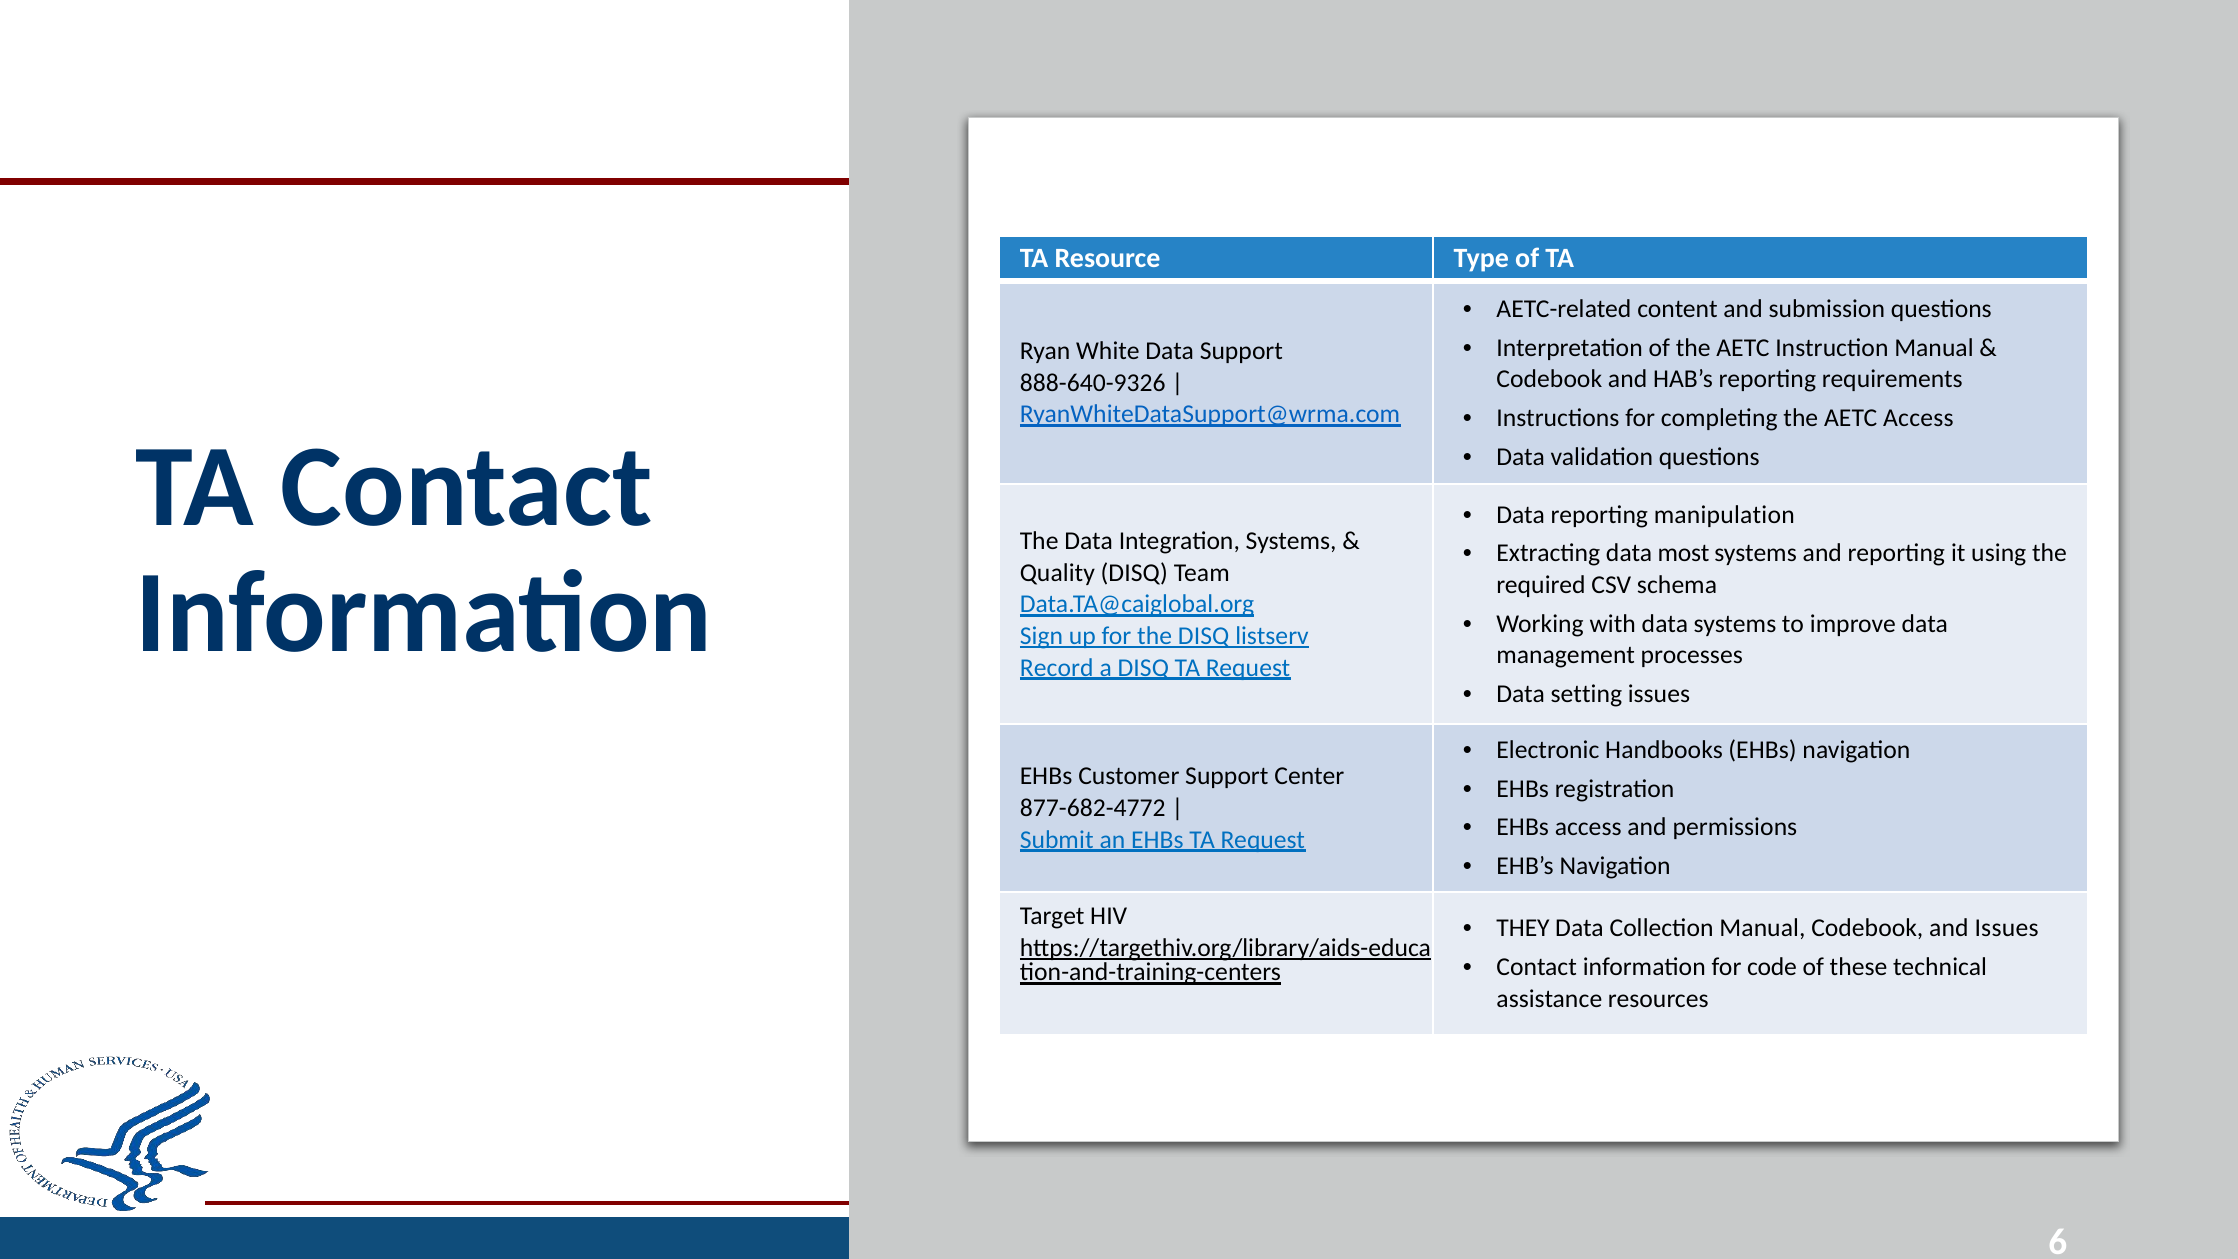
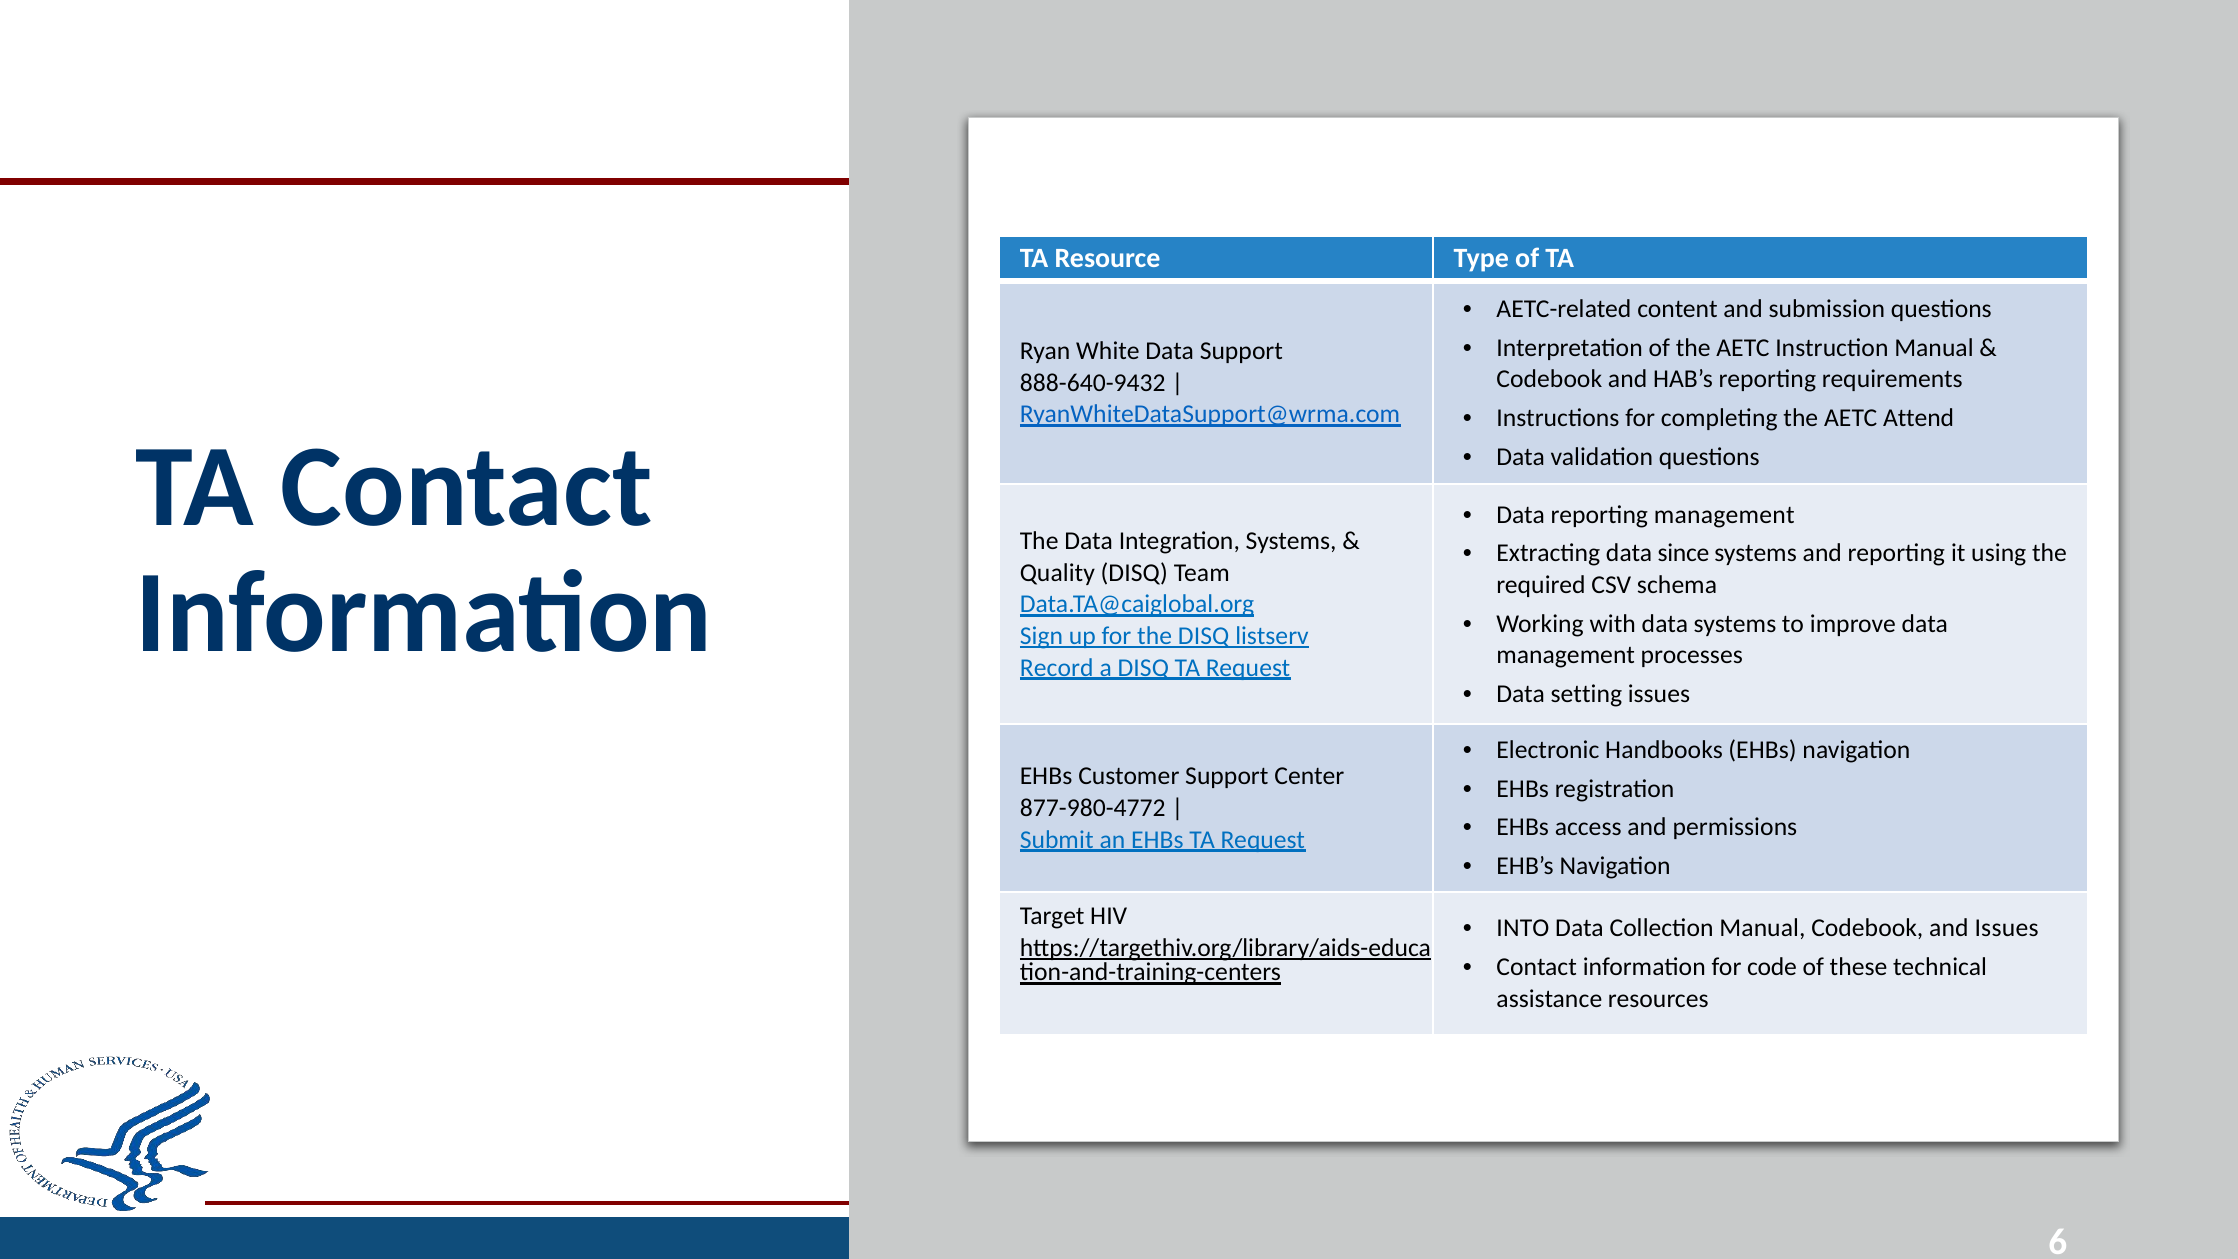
888-640-9326: 888-640-9326 -> 888-640-9432 (1093, 383)
AETC Access: Access -> Attend (1919, 418)
reporting manipulation: manipulation -> management (1724, 515)
most: most -> since (1683, 553)
877-682-4772: 877-682-4772 -> 877-980-4772 (1093, 808)
THEY: THEY -> INTO (1523, 928)
